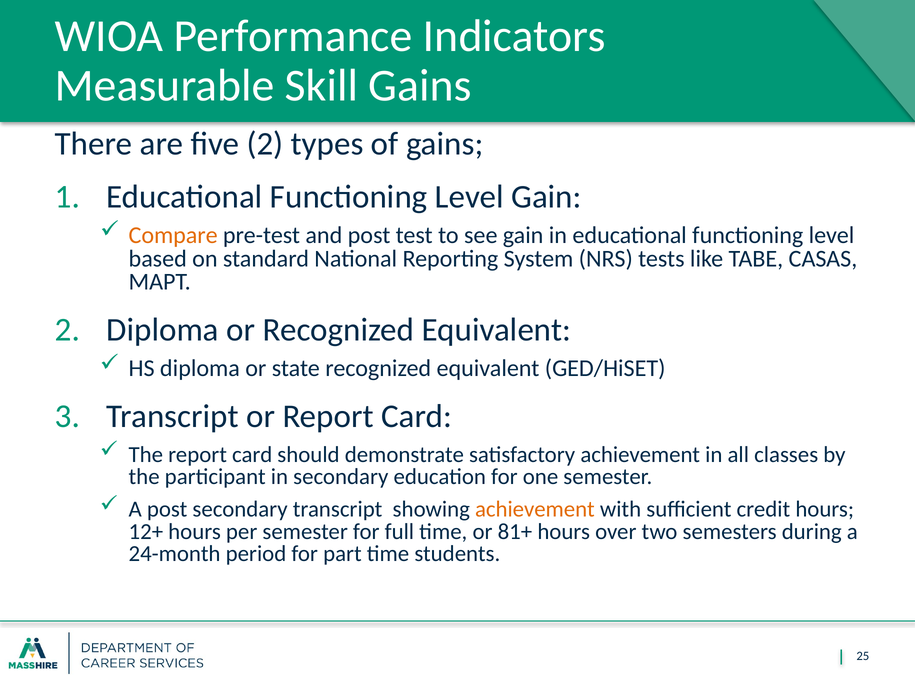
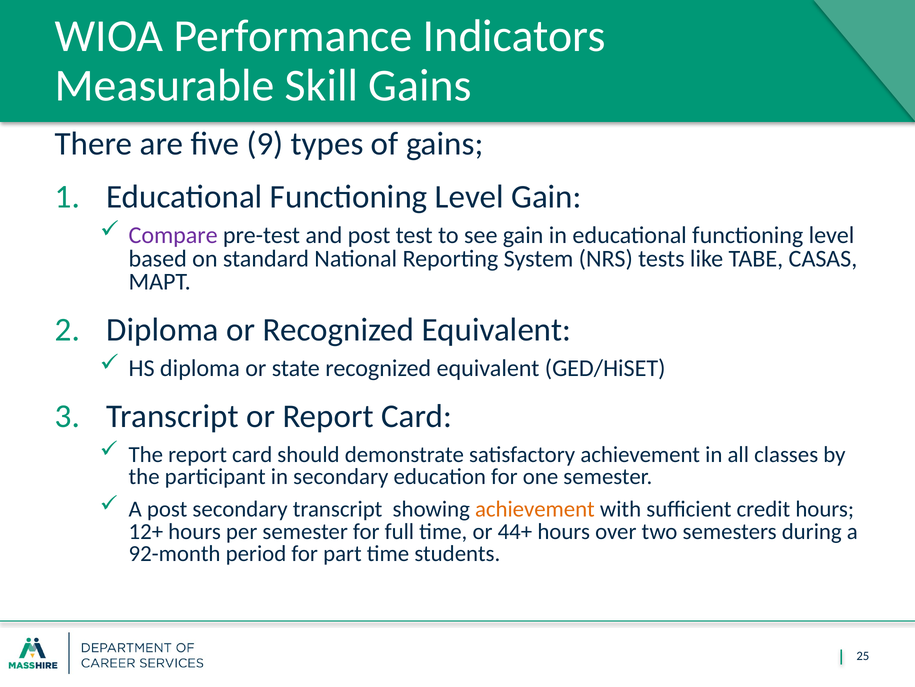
five 2: 2 -> 9 (265, 144)
Compare colour: orange -> purple (173, 235)
81+: 81+ -> 44+ (515, 531)
24-month: 24-month -> 92-month (175, 553)
